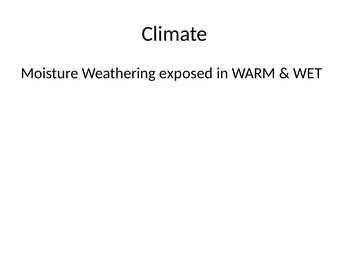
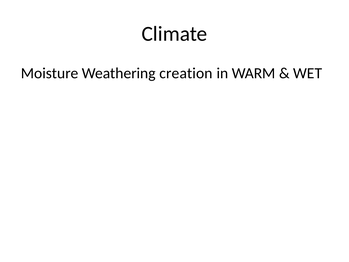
exposed: exposed -> creation (186, 73)
